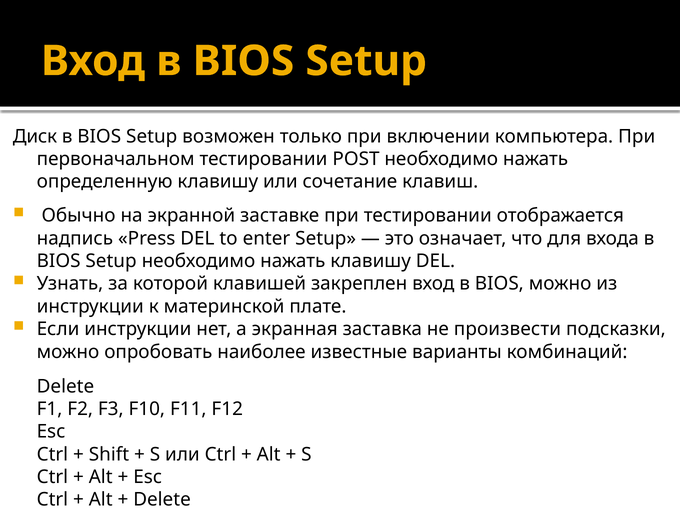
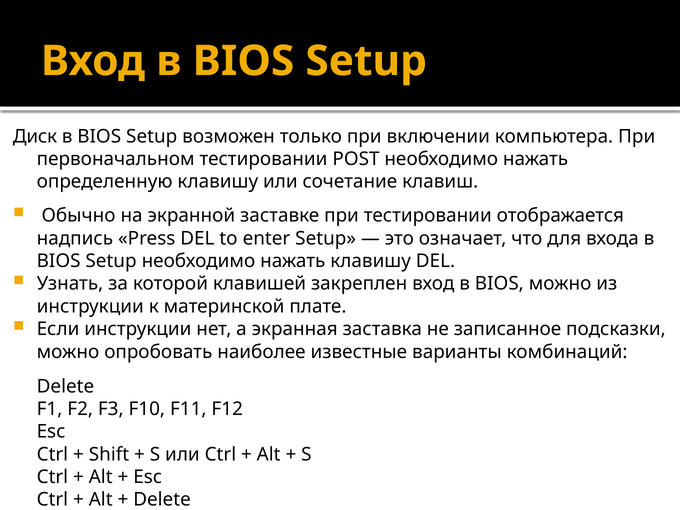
произвести: произвести -> записанное (508, 329)
